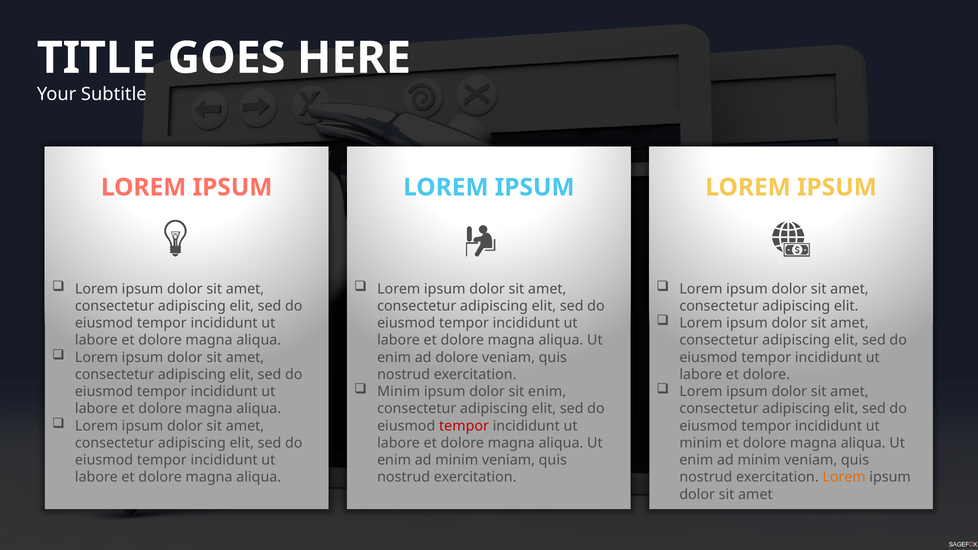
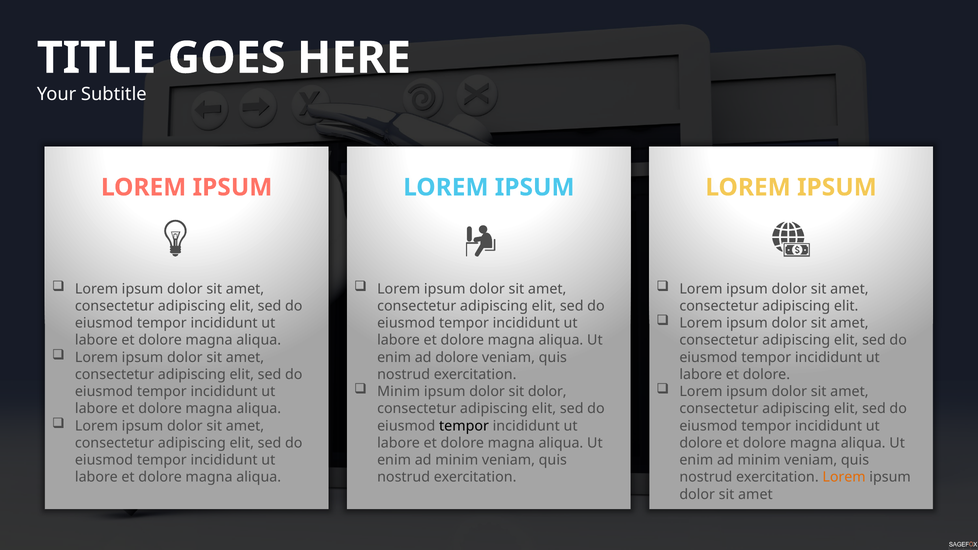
sit enim: enim -> dolor (547, 392)
tempor colour: red -> black (464, 426)
minim: minim -> dolore (701, 443)
